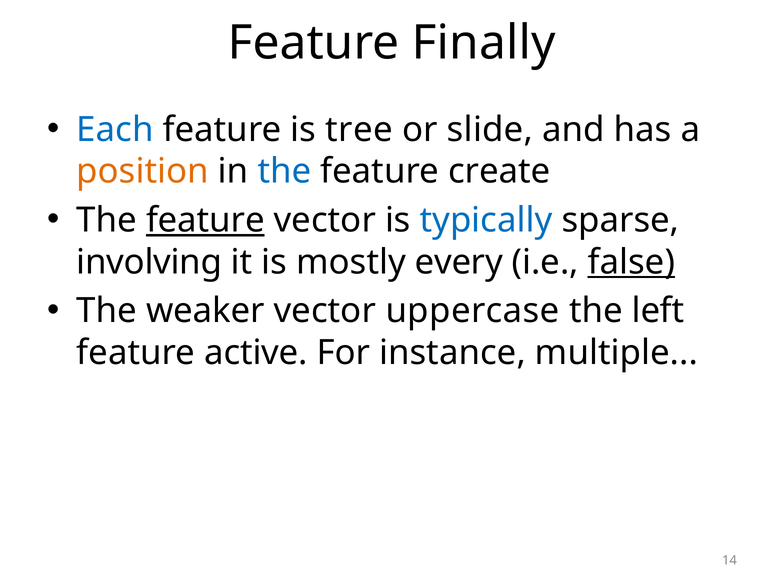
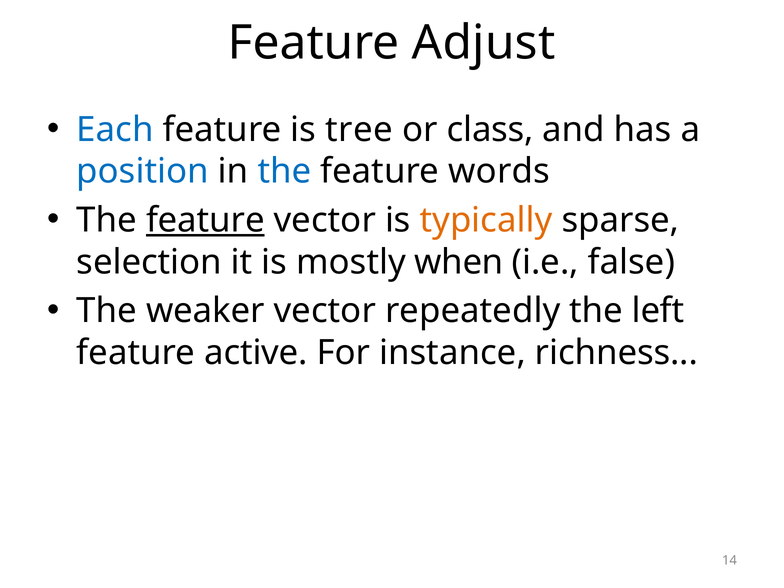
Finally: Finally -> Adjust (484, 43)
slide: slide -> class (490, 130)
position colour: orange -> blue (143, 171)
create: create -> words (499, 171)
typically colour: blue -> orange (486, 220)
involving: involving -> selection (149, 262)
every: every -> when (459, 262)
false underline: present -> none (631, 262)
uppercase: uppercase -> repeatedly (473, 311)
multiple: multiple -> richness (616, 353)
